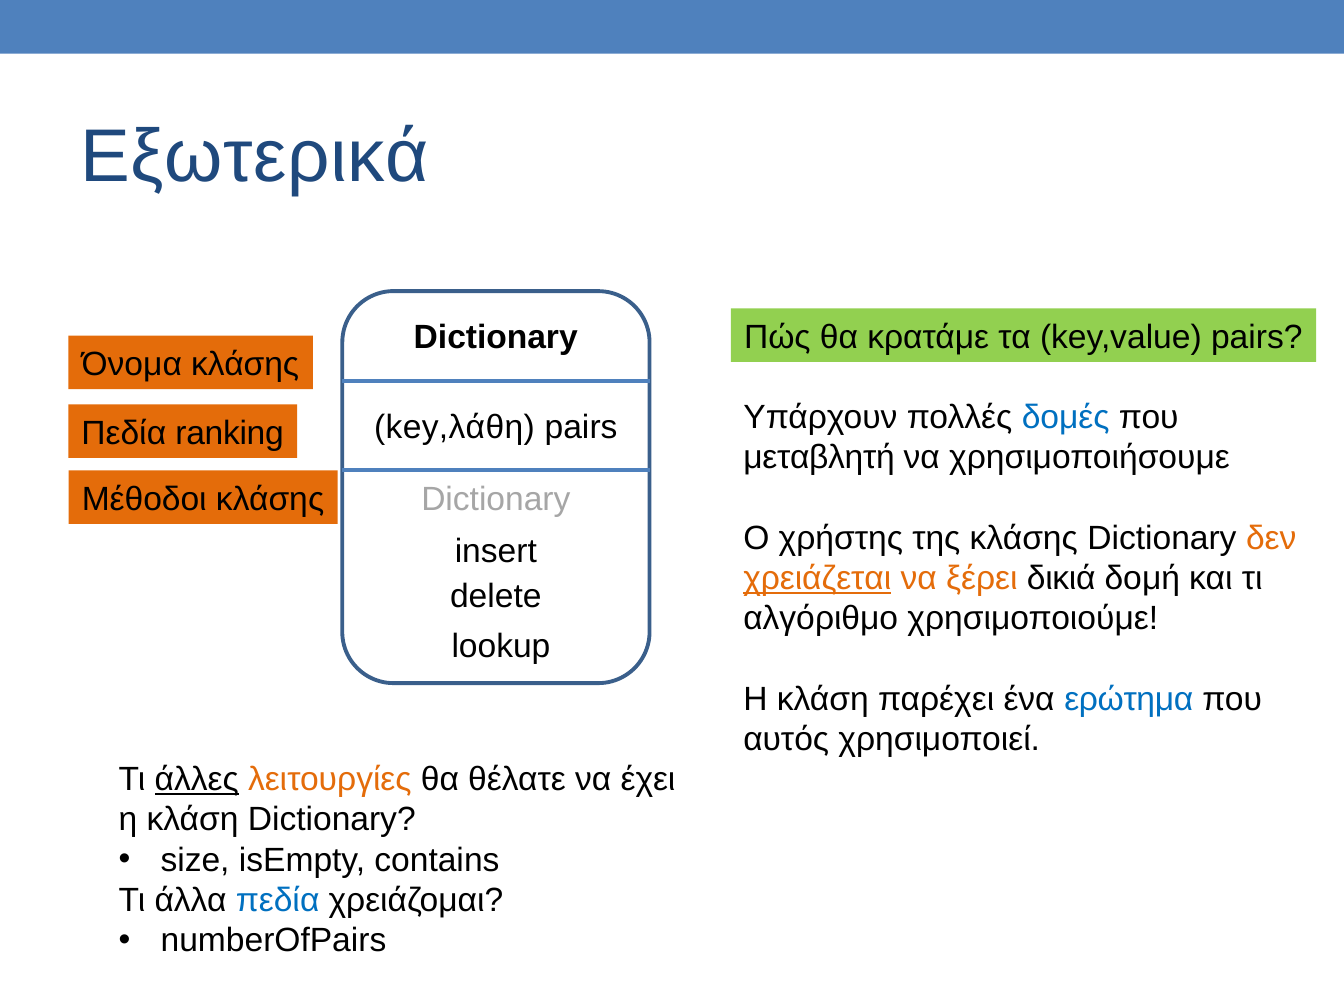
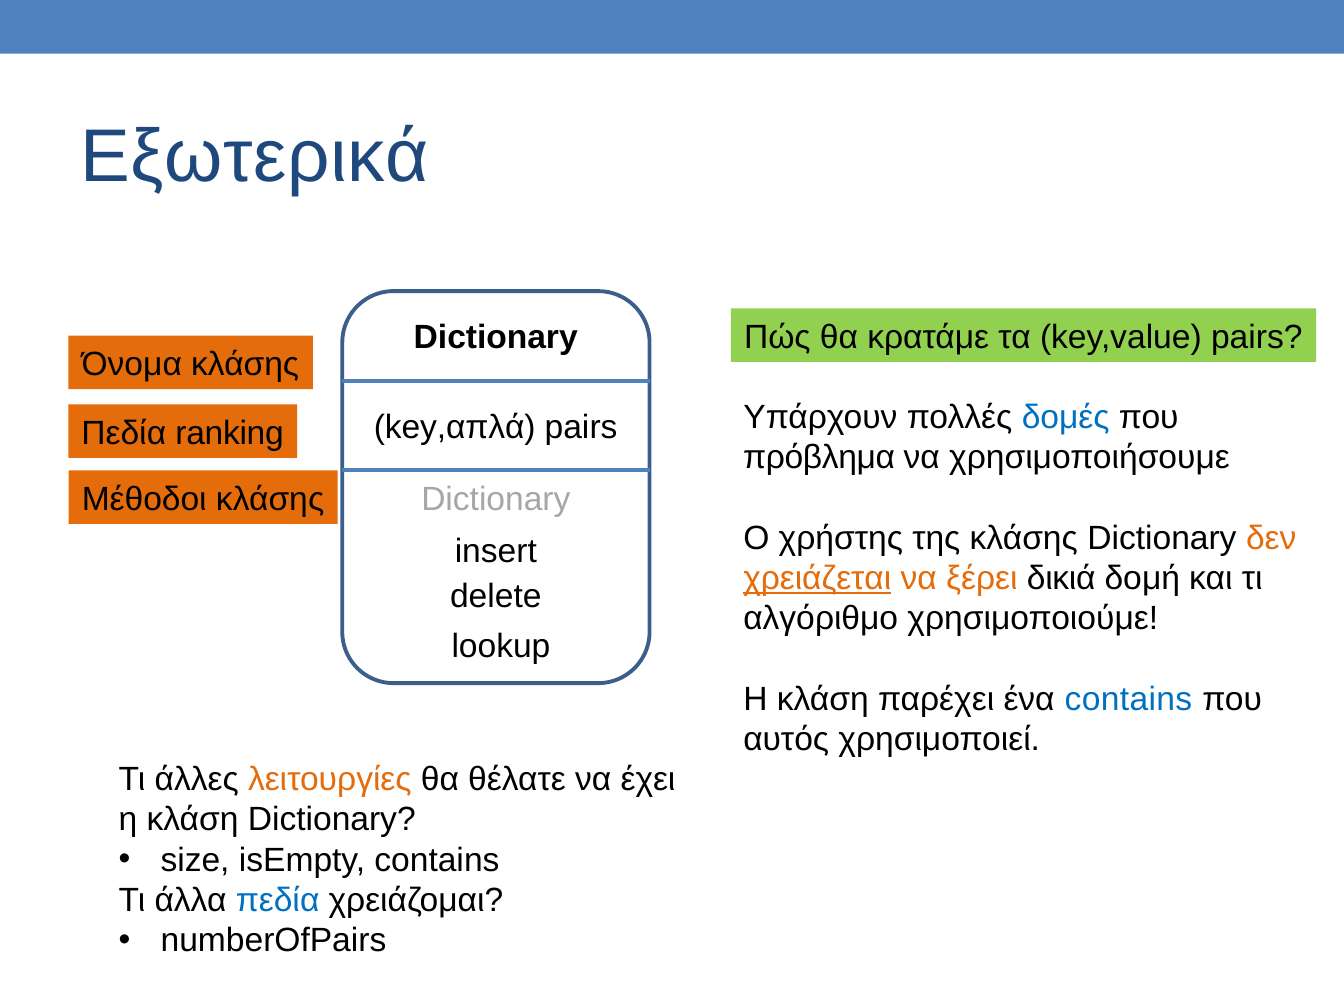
key,λάθη: key,λάθη -> key,απλά (455, 428)
μεταβλητή: μεταβλητή -> πρόβλημα (819, 457)
ένα ερώτημα: ερώτημα -> contains (1128, 699)
άλλες underline: present -> none (197, 779)
